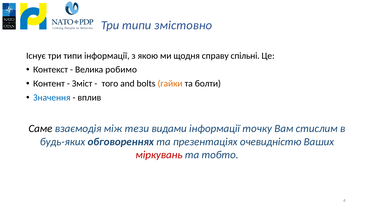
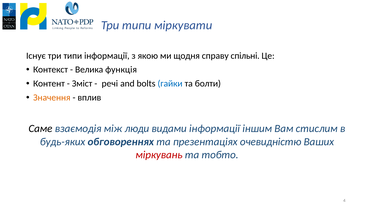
змістовно: змістовно -> міркувати (183, 25)
робимо: робимо -> функція (121, 70)
того: того -> речі (110, 84)
гайки colour: orange -> blue (170, 84)
Значення colour: blue -> orange (52, 98)
тези: тези -> люди (137, 129)
точку: точку -> іншим (257, 129)
